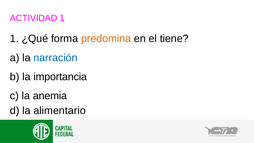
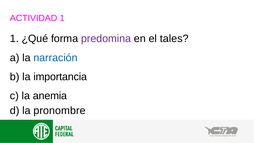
predomina colour: orange -> purple (106, 39)
tiene: tiene -> tales (174, 39)
alimentario: alimentario -> pronombre (60, 110)
